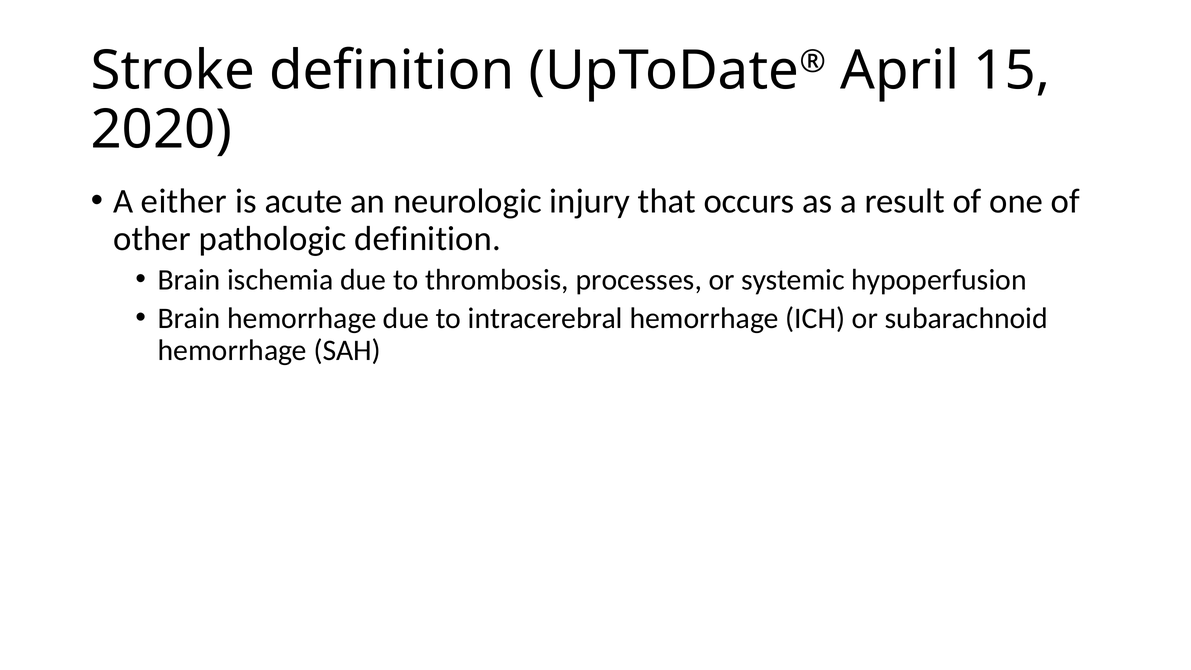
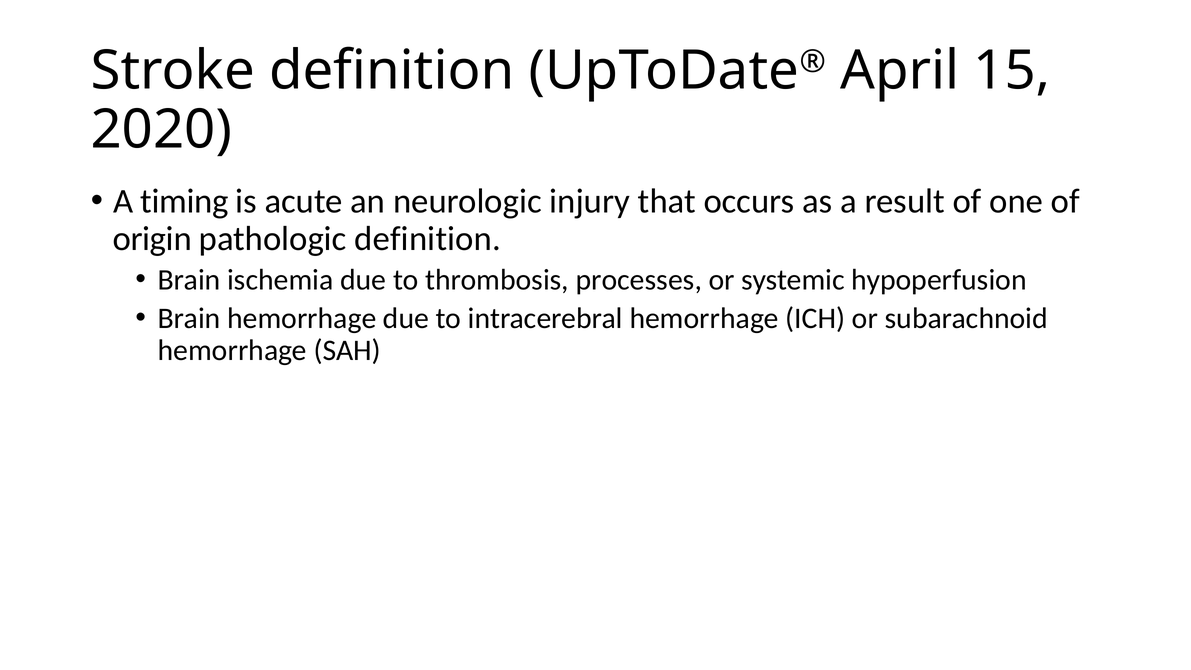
either: either -> timing (184, 201)
other: other -> origin (152, 239)
